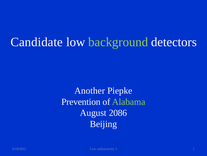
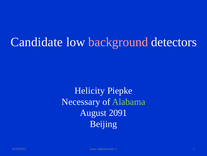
background colour: light green -> pink (118, 42)
Another: Another -> Helicity (90, 90)
Prevention: Prevention -> Necessary (81, 101)
2086: 2086 -> 2091 (118, 112)
